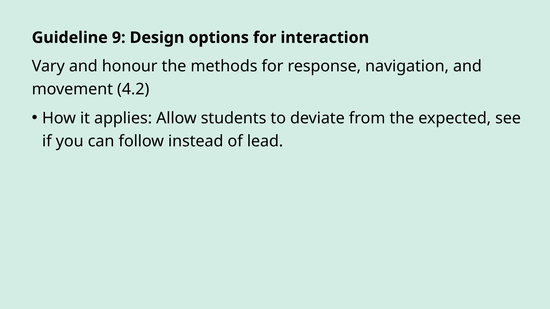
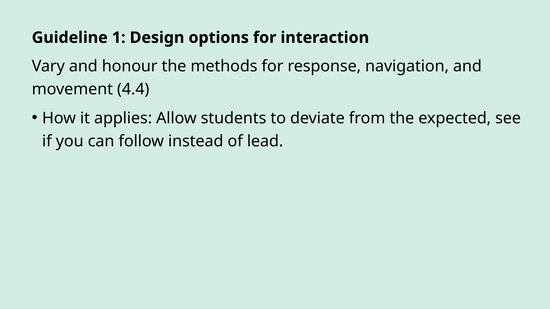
9: 9 -> 1 (119, 38)
4.2: 4.2 -> 4.4 (133, 89)
